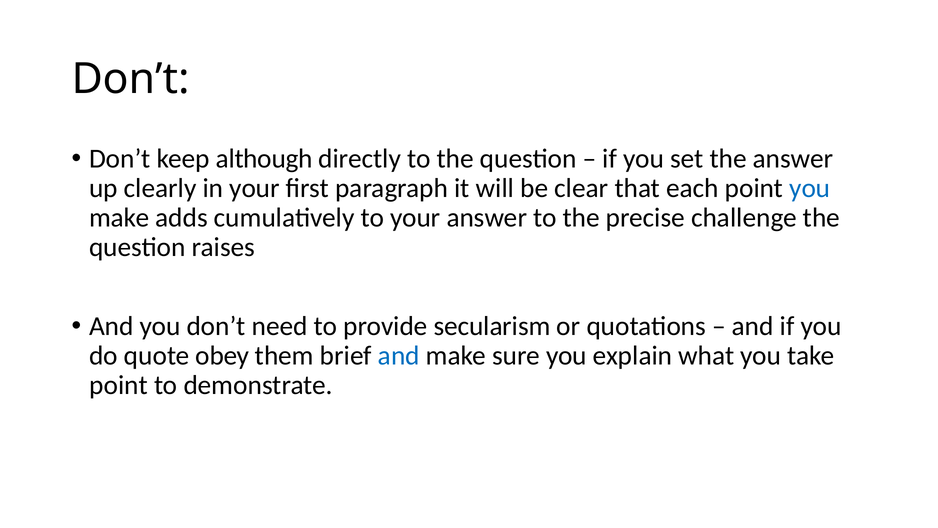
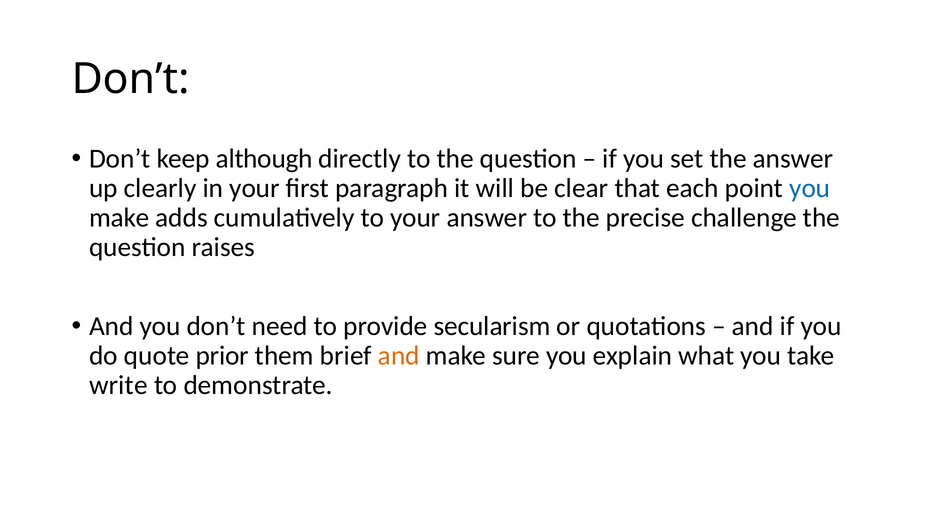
obey: obey -> prior (222, 355)
and colour: blue -> orange (399, 355)
point: point -> write (118, 385)
